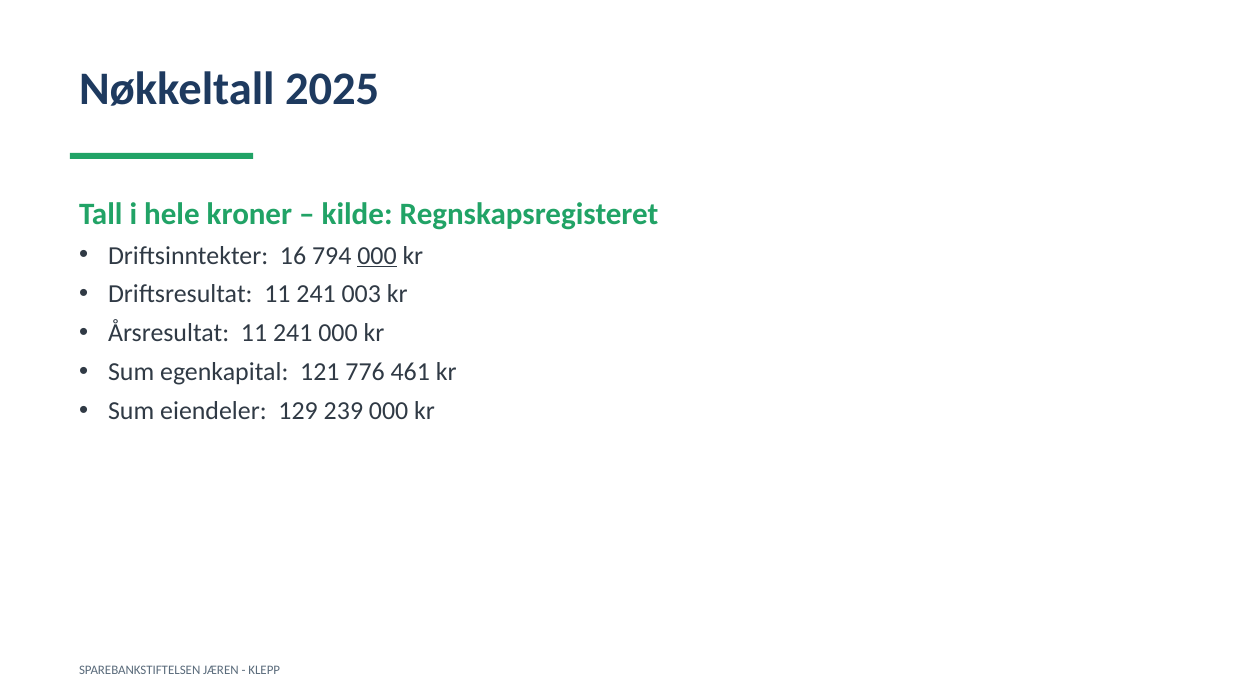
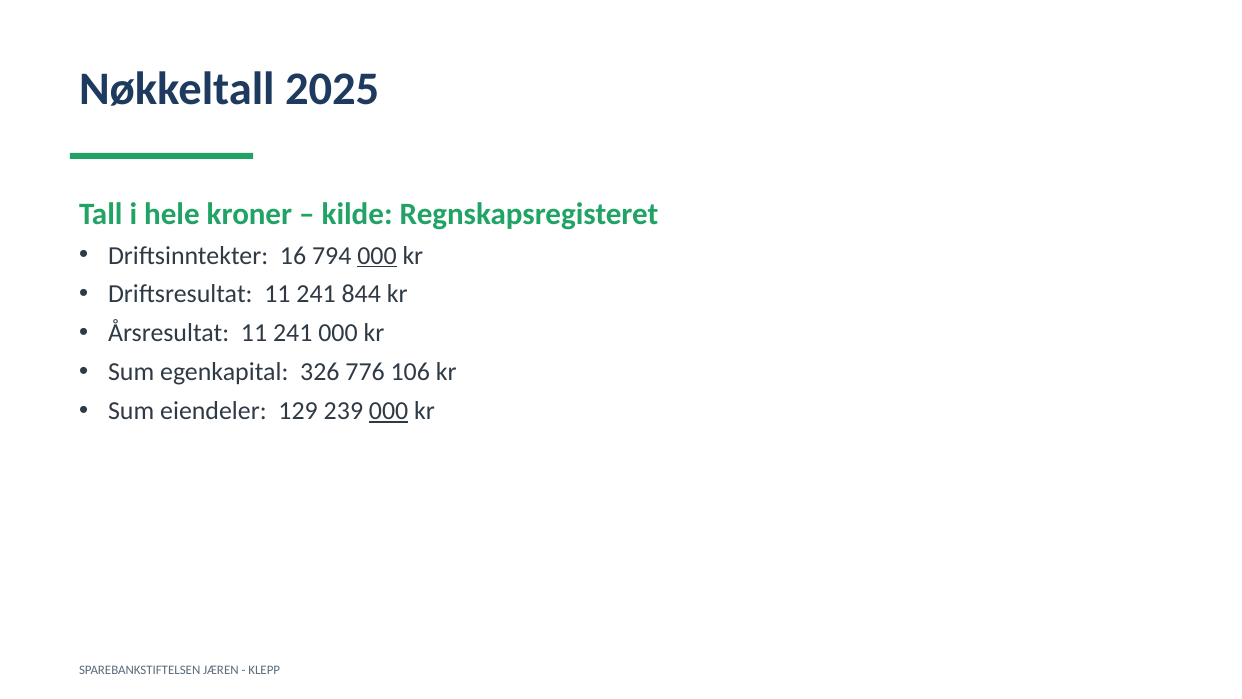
003: 003 -> 844 (361, 294)
121: 121 -> 326 (320, 372)
461: 461 -> 106 (410, 372)
000 underline: none -> present (389, 411)
